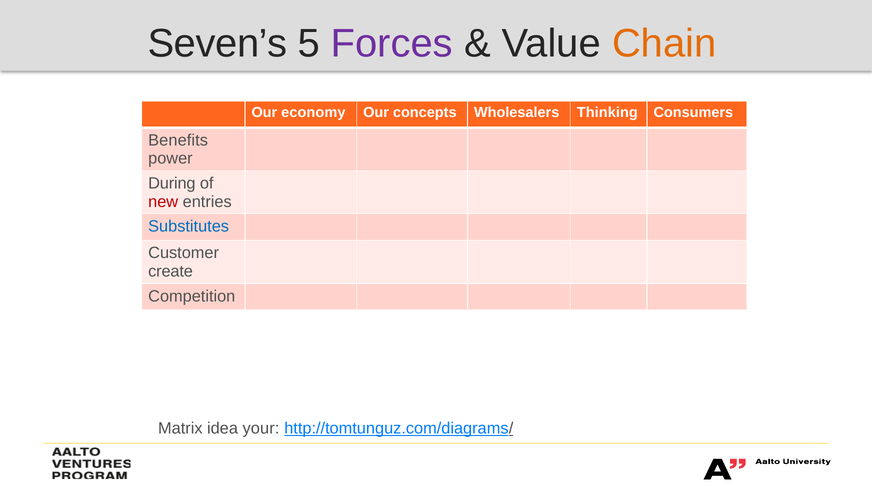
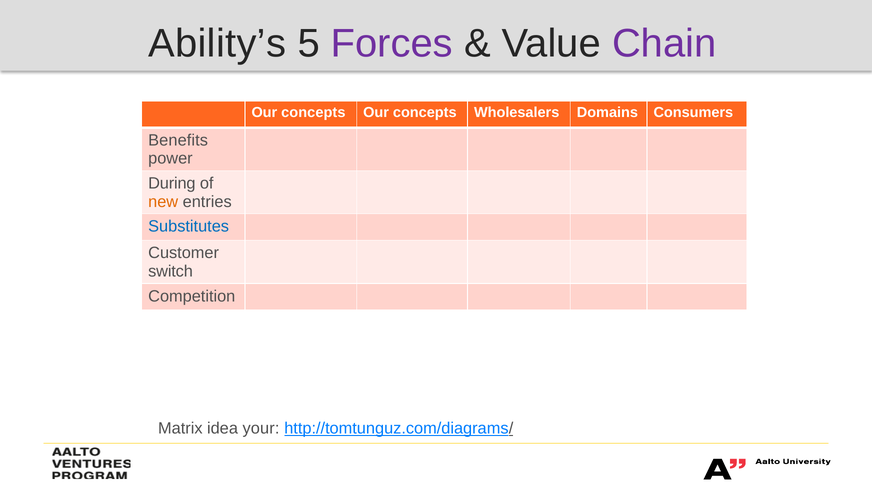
Seven’s: Seven’s -> Ability’s (217, 44)
Chain colour: orange -> purple (664, 44)
economy: economy -> concepts (313, 113)
Thinking: Thinking -> Domains (607, 113)
new colour: red -> orange (163, 202)
create: create -> switch (171, 272)
